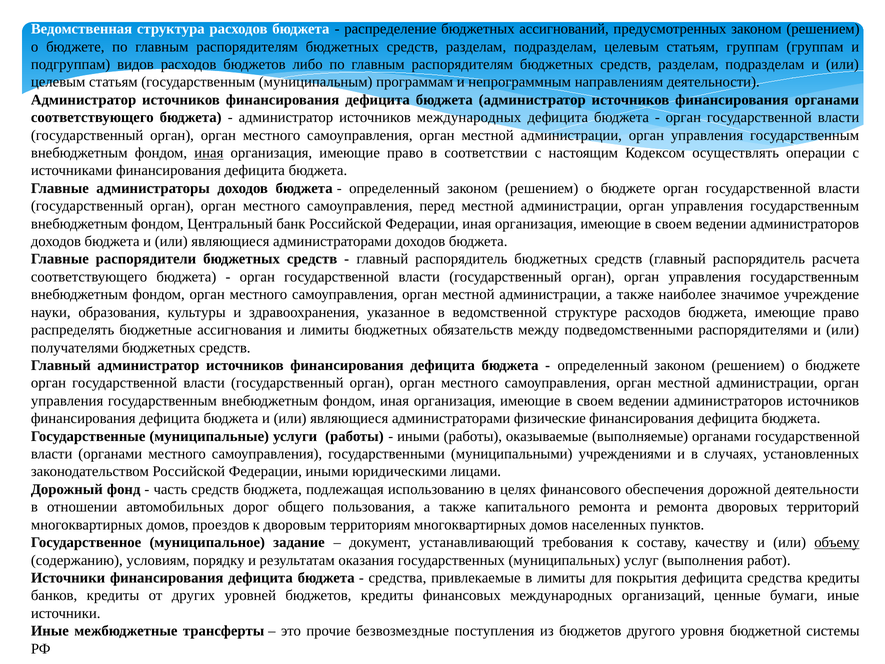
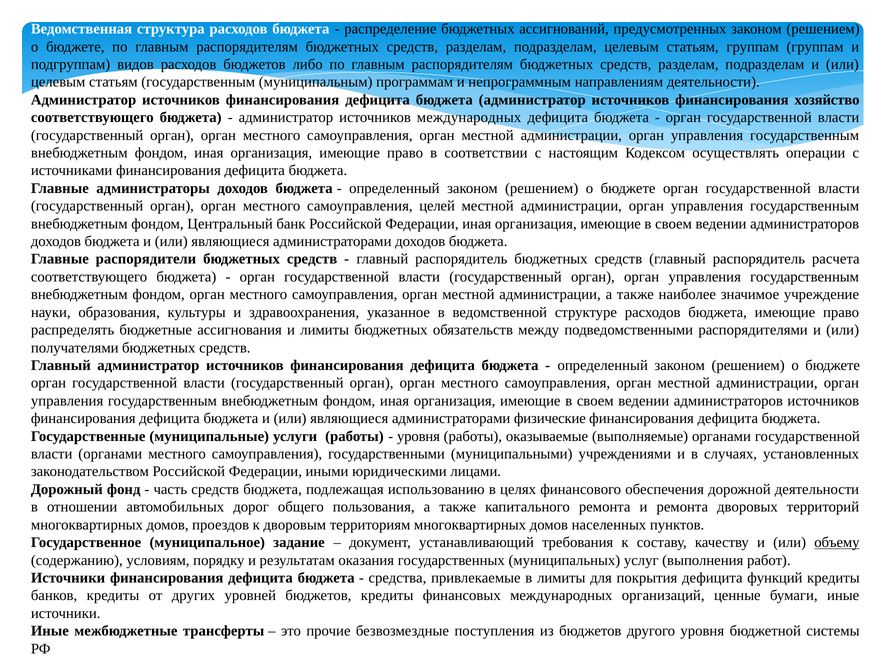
финансирования органами: органами -> хозяйство (827, 100)
иная underline: present -> none (209, 153)
перед: перед -> целей (437, 206)
иными: иными -> уровня (418, 436)
дефицита средства: средства -> функций (775, 578)
